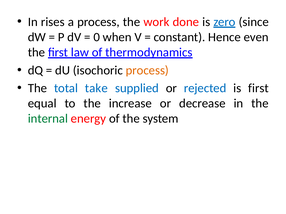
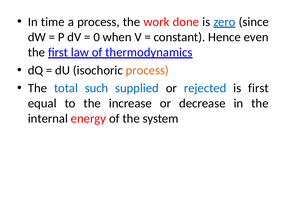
rises: rises -> time (53, 22)
take: take -> such (97, 88)
internal colour: green -> black (48, 119)
